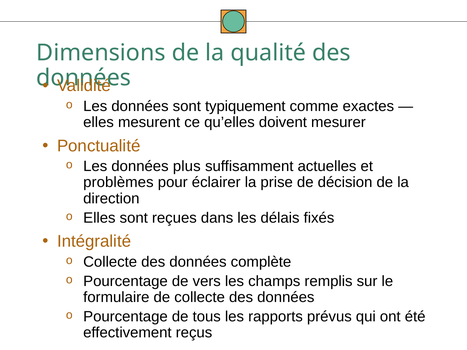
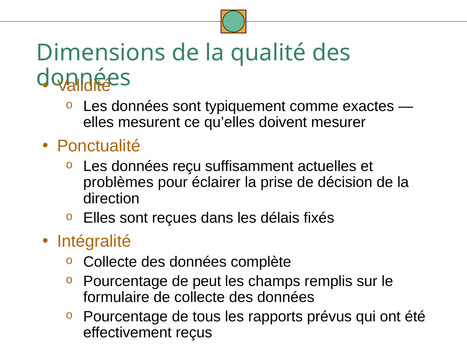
plus: plus -> reçu (187, 166)
vers: vers -> peut (207, 281)
